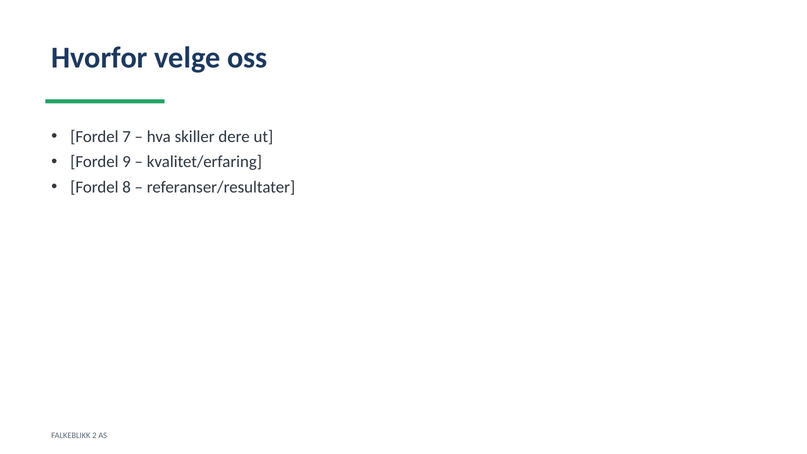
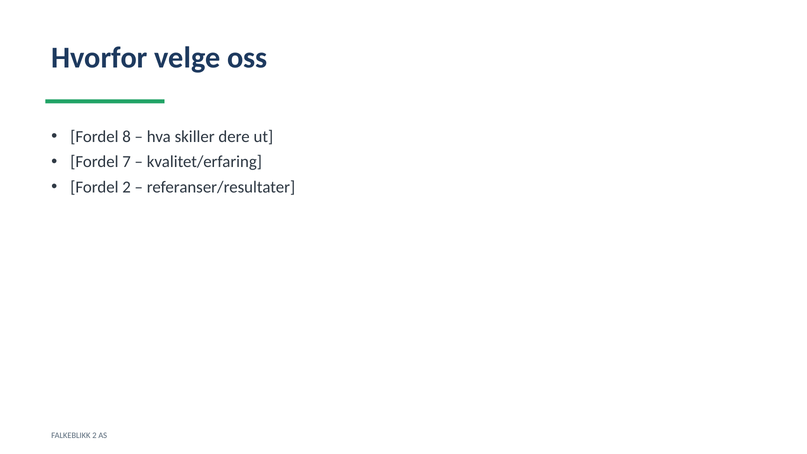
7: 7 -> 8 (127, 137)
9: 9 -> 7 (127, 162)
Fordel 8: 8 -> 2 (127, 187)
